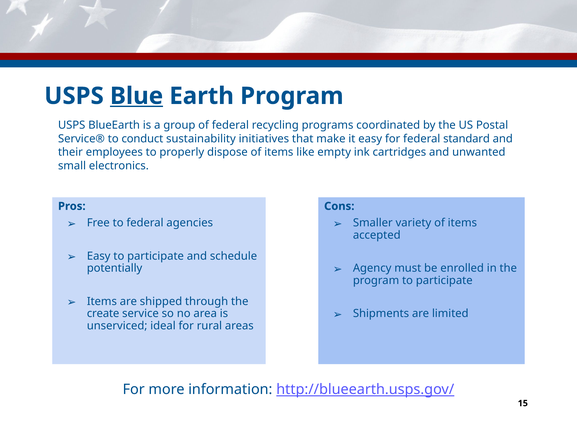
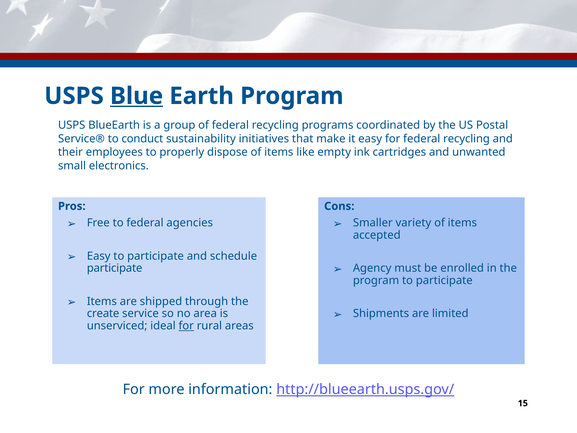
for federal standard: standard -> recycling (466, 139)
potentially: potentially -> participate (115, 268)
for underline: none -> present (186, 326)
